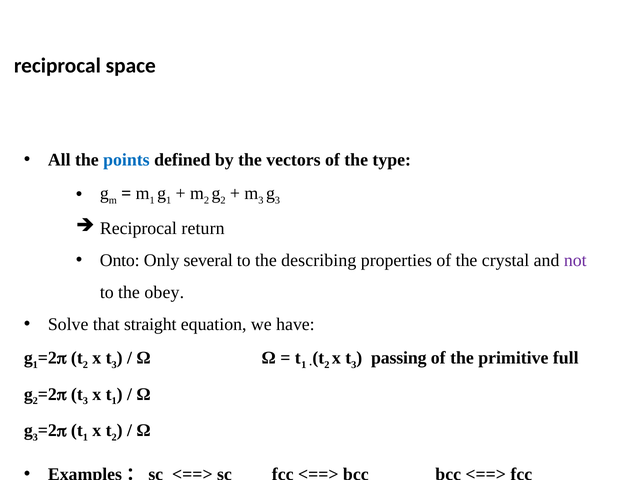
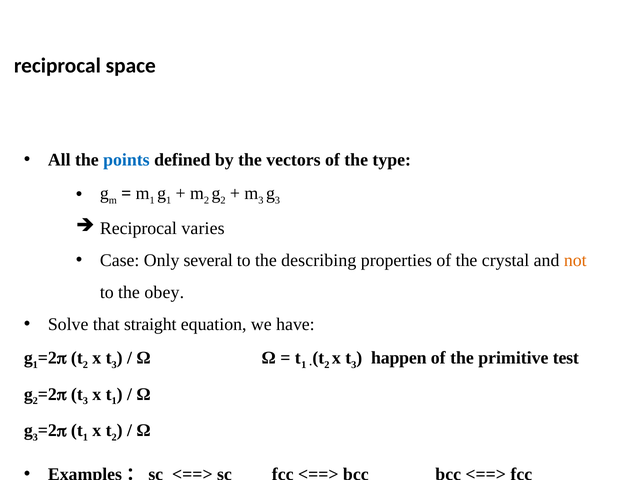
return: return -> varies (203, 228)
Onto: Onto -> Case (120, 260)
not colour: purple -> orange (575, 260)
passing: passing -> happen (399, 358)
full: full -> test (566, 358)
